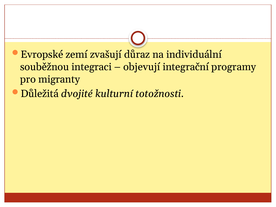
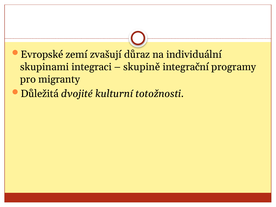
souběžnou: souběžnou -> skupinami (45, 67)
objevují: objevují -> skupině (142, 67)
